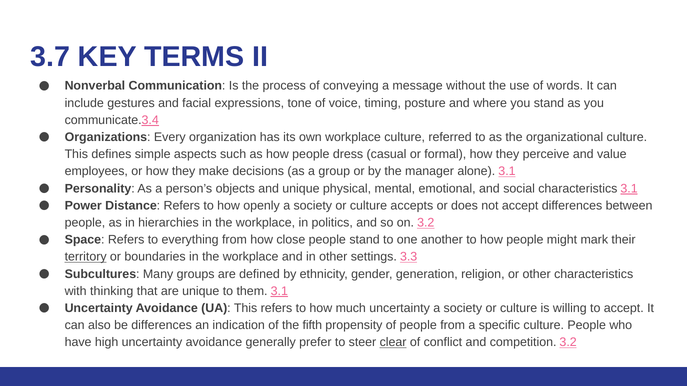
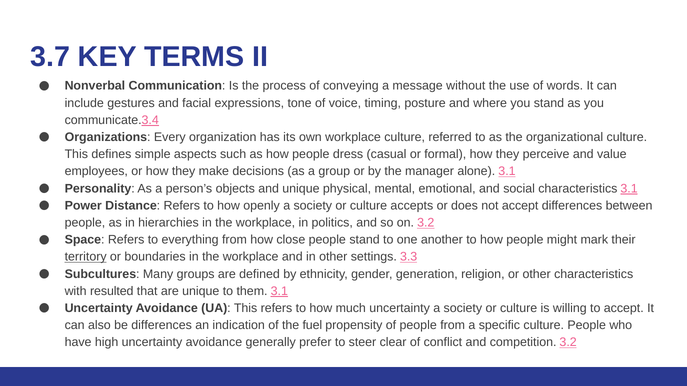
thinking: thinking -> resulted (112, 291)
fifth: fifth -> fuel (312, 326)
clear underline: present -> none (393, 343)
